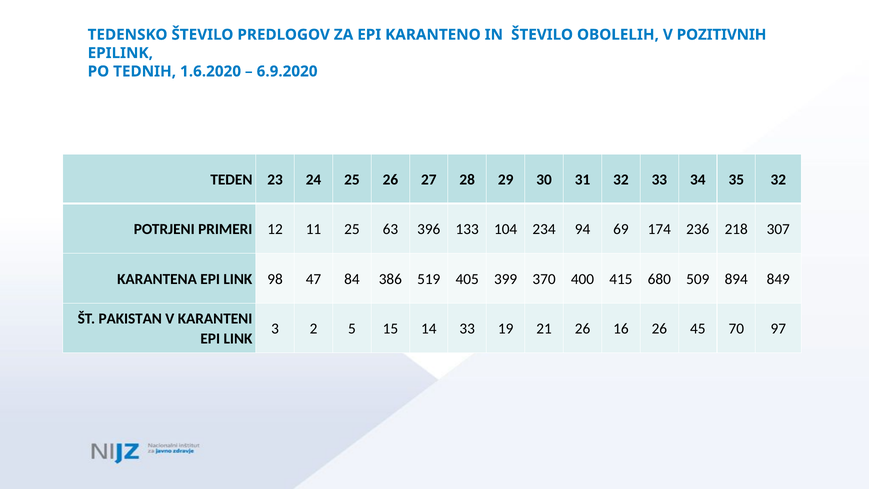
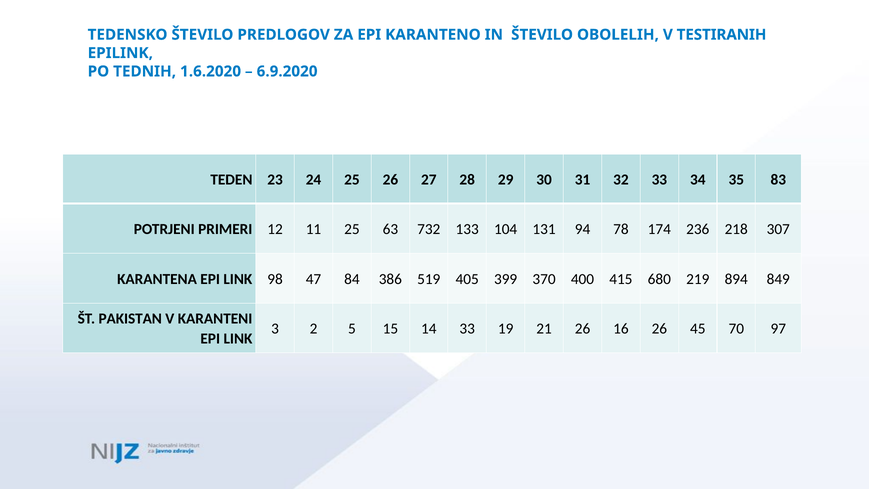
POZITIVNIH: POZITIVNIH -> TESTIRANIH (722, 35)
35 32: 32 -> 83 (778, 180)
396: 396 -> 732 (429, 229)
234: 234 -> 131 (544, 229)
69: 69 -> 78 (621, 229)
509: 509 -> 219 (698, 279)
